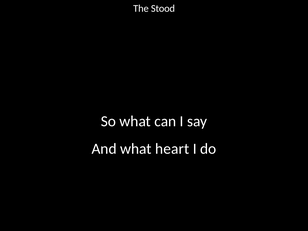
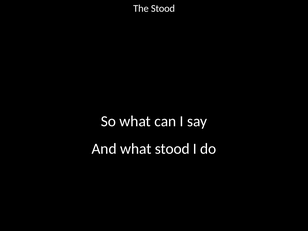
what heart: heart -> stood (172, 149)
